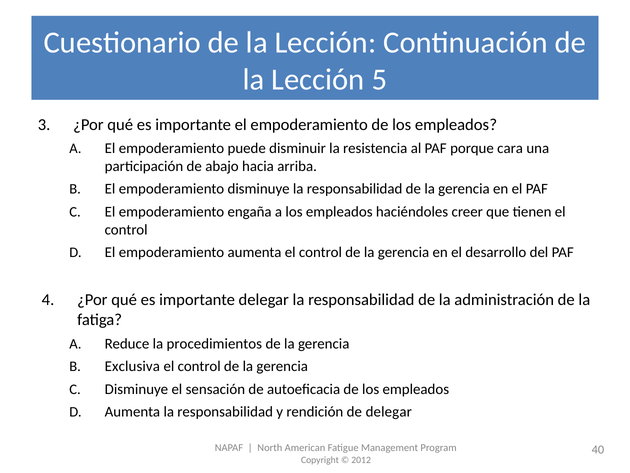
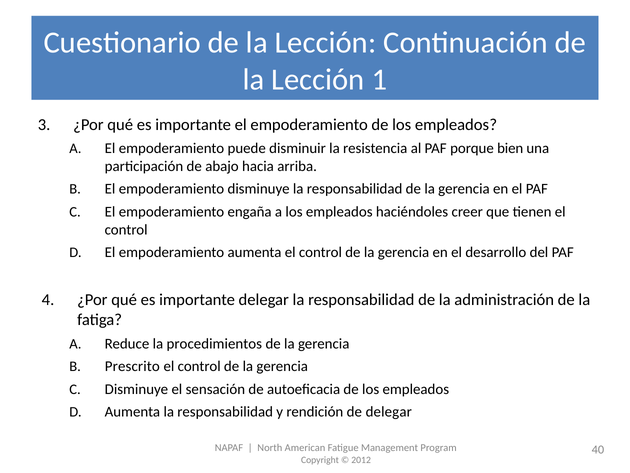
5: 5 -> 1 (379, 79)
cara: cara -> bien (510, 148)
Exclusiva: Exclusiva -> Prescrito (132, 366)
